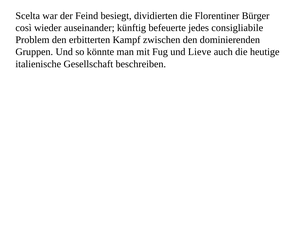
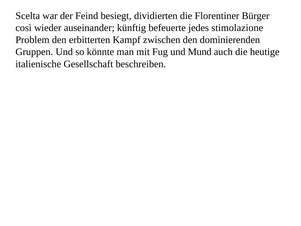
consigliabile: consigliabile -> stimolazione (237, 28)
Lieve: Lieve -> Mund (200, 52)
